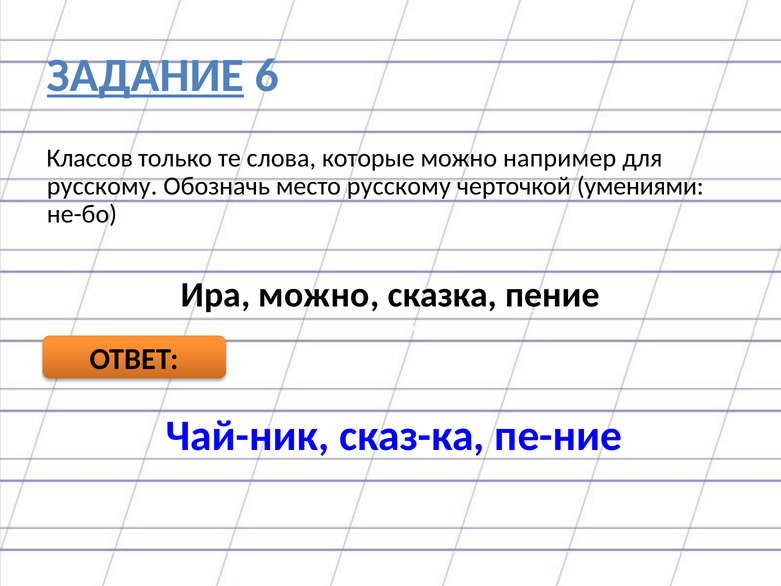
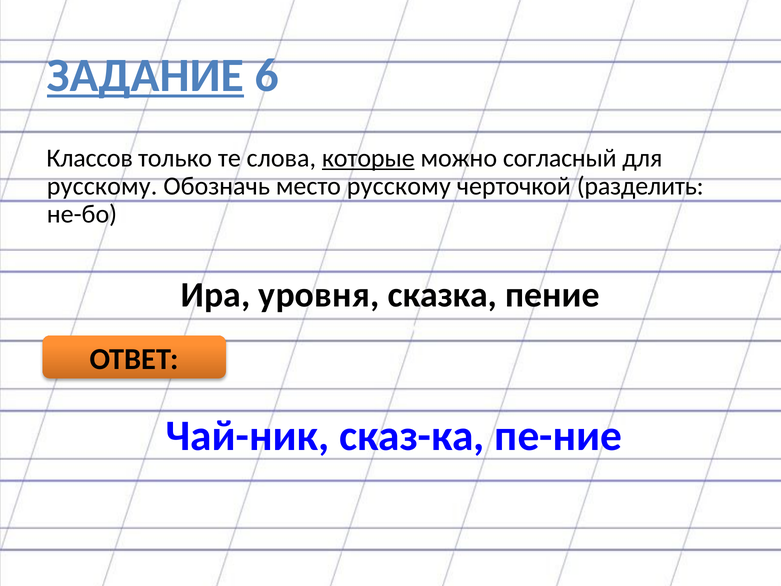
которые underline: none -> present (368, 158)
например: например -> согласный (560, 158)
умениями: умениями -> разделить (640, 186)
Ира можно: можно -> уровня (319, 295)
